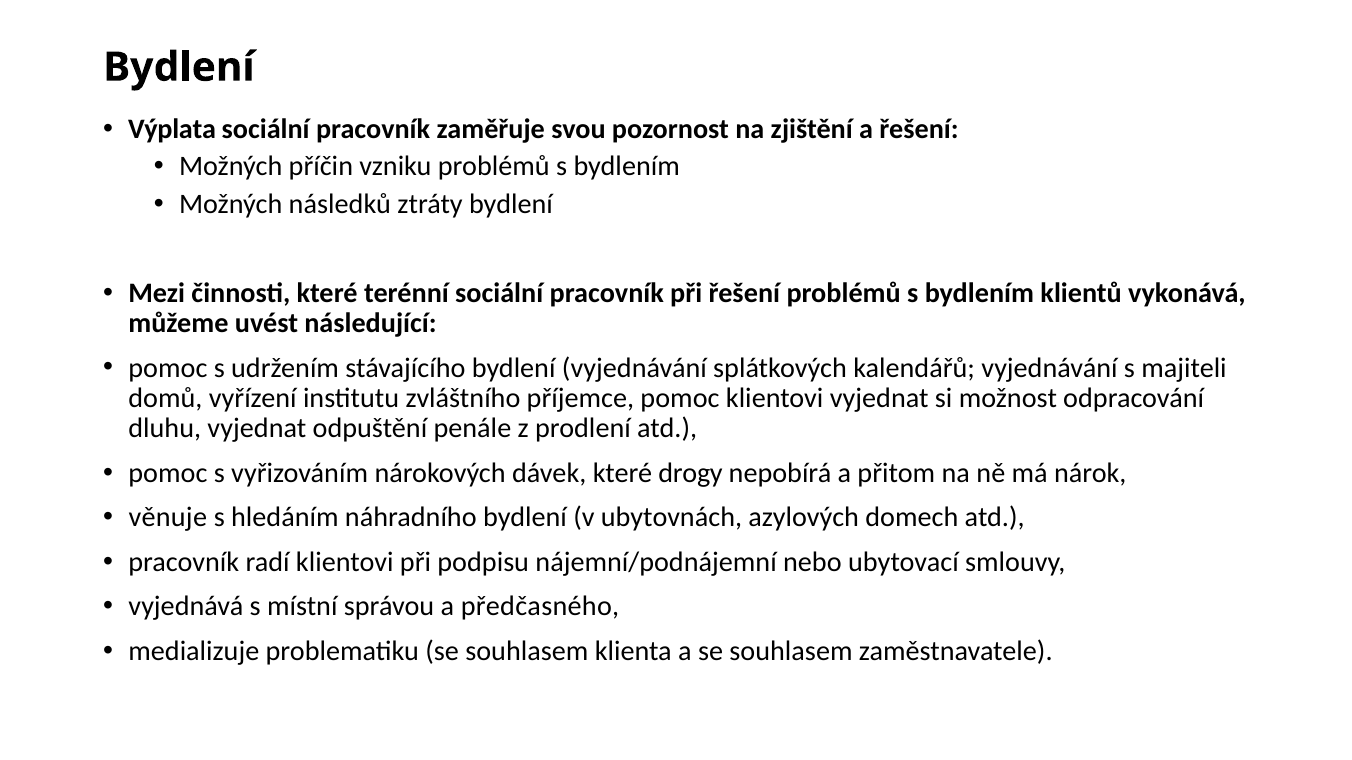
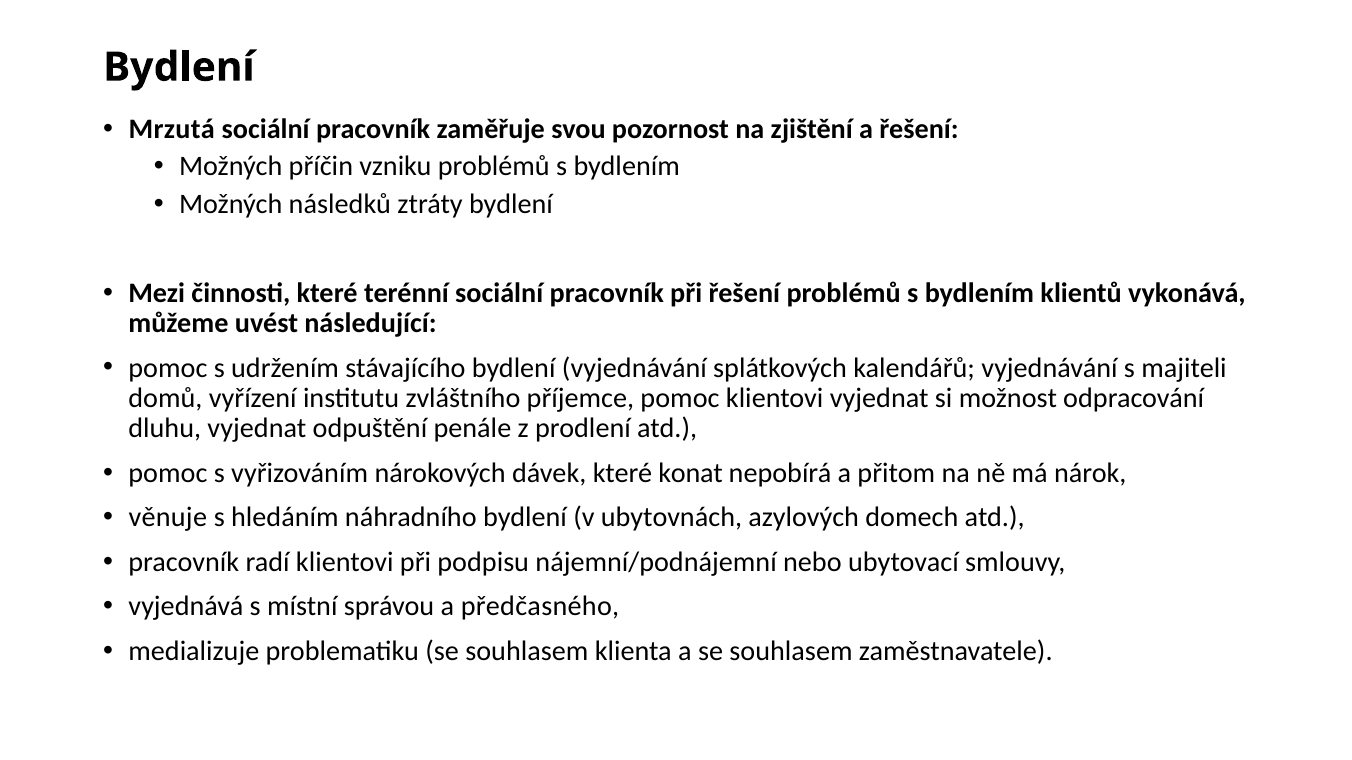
Výplata: Výplata -> Mrzutá (172, 129)
drogy: drogy -> konat (691, 473)
